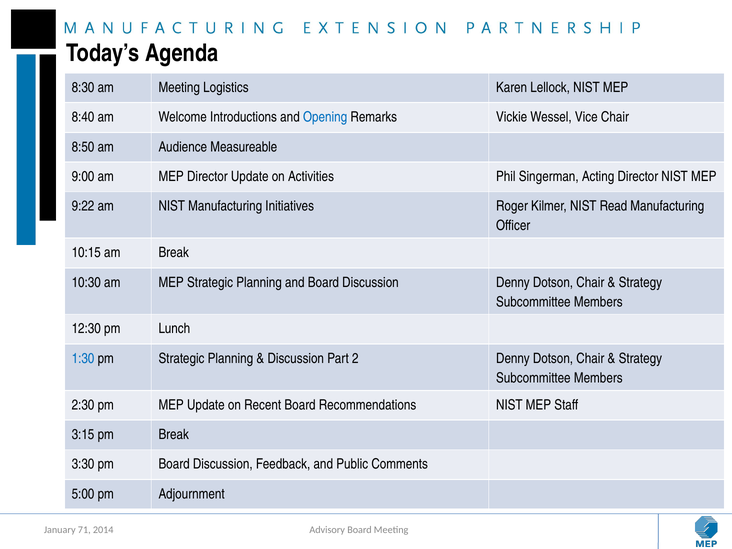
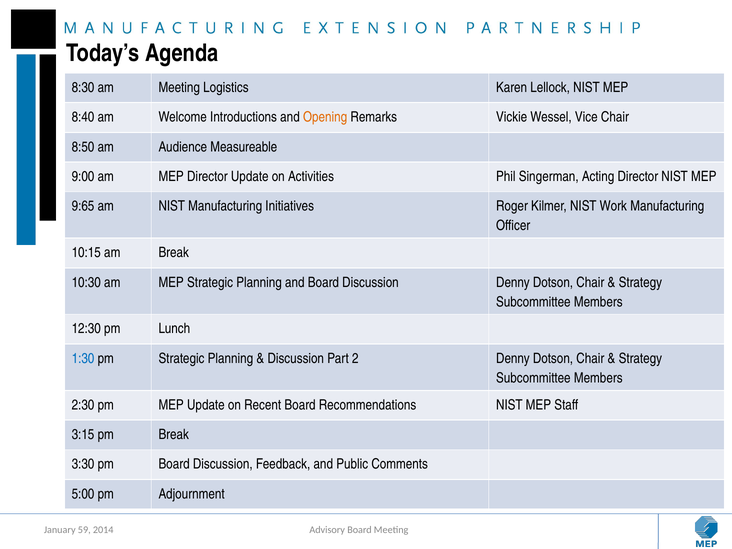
Opening colour: blue -> orange (325, 117)
9:22: 9:22 -> 9:65 (83, 206)
Read: Read -> Work (613, 206)
71: 71 -> 59 (84, 530)
